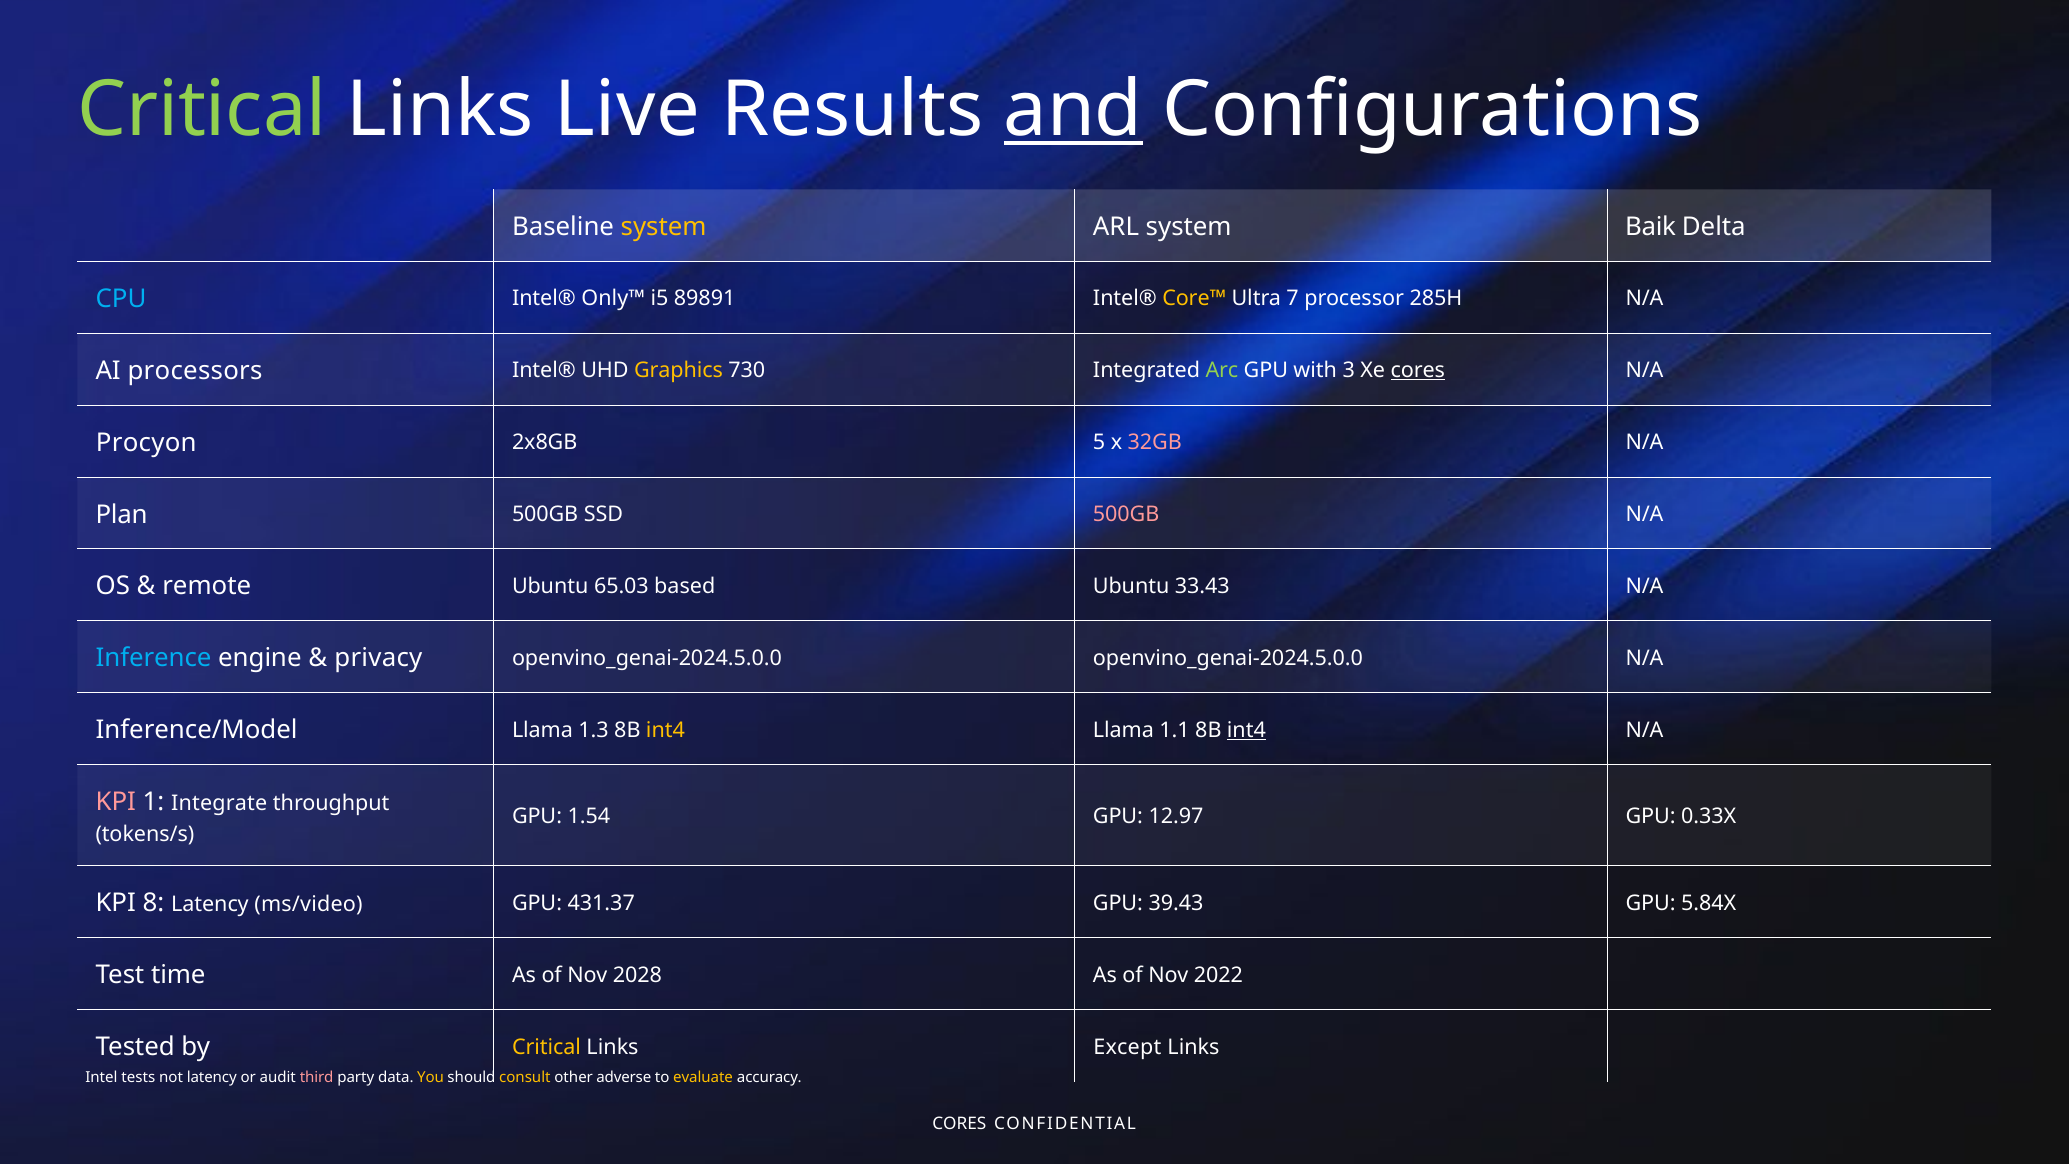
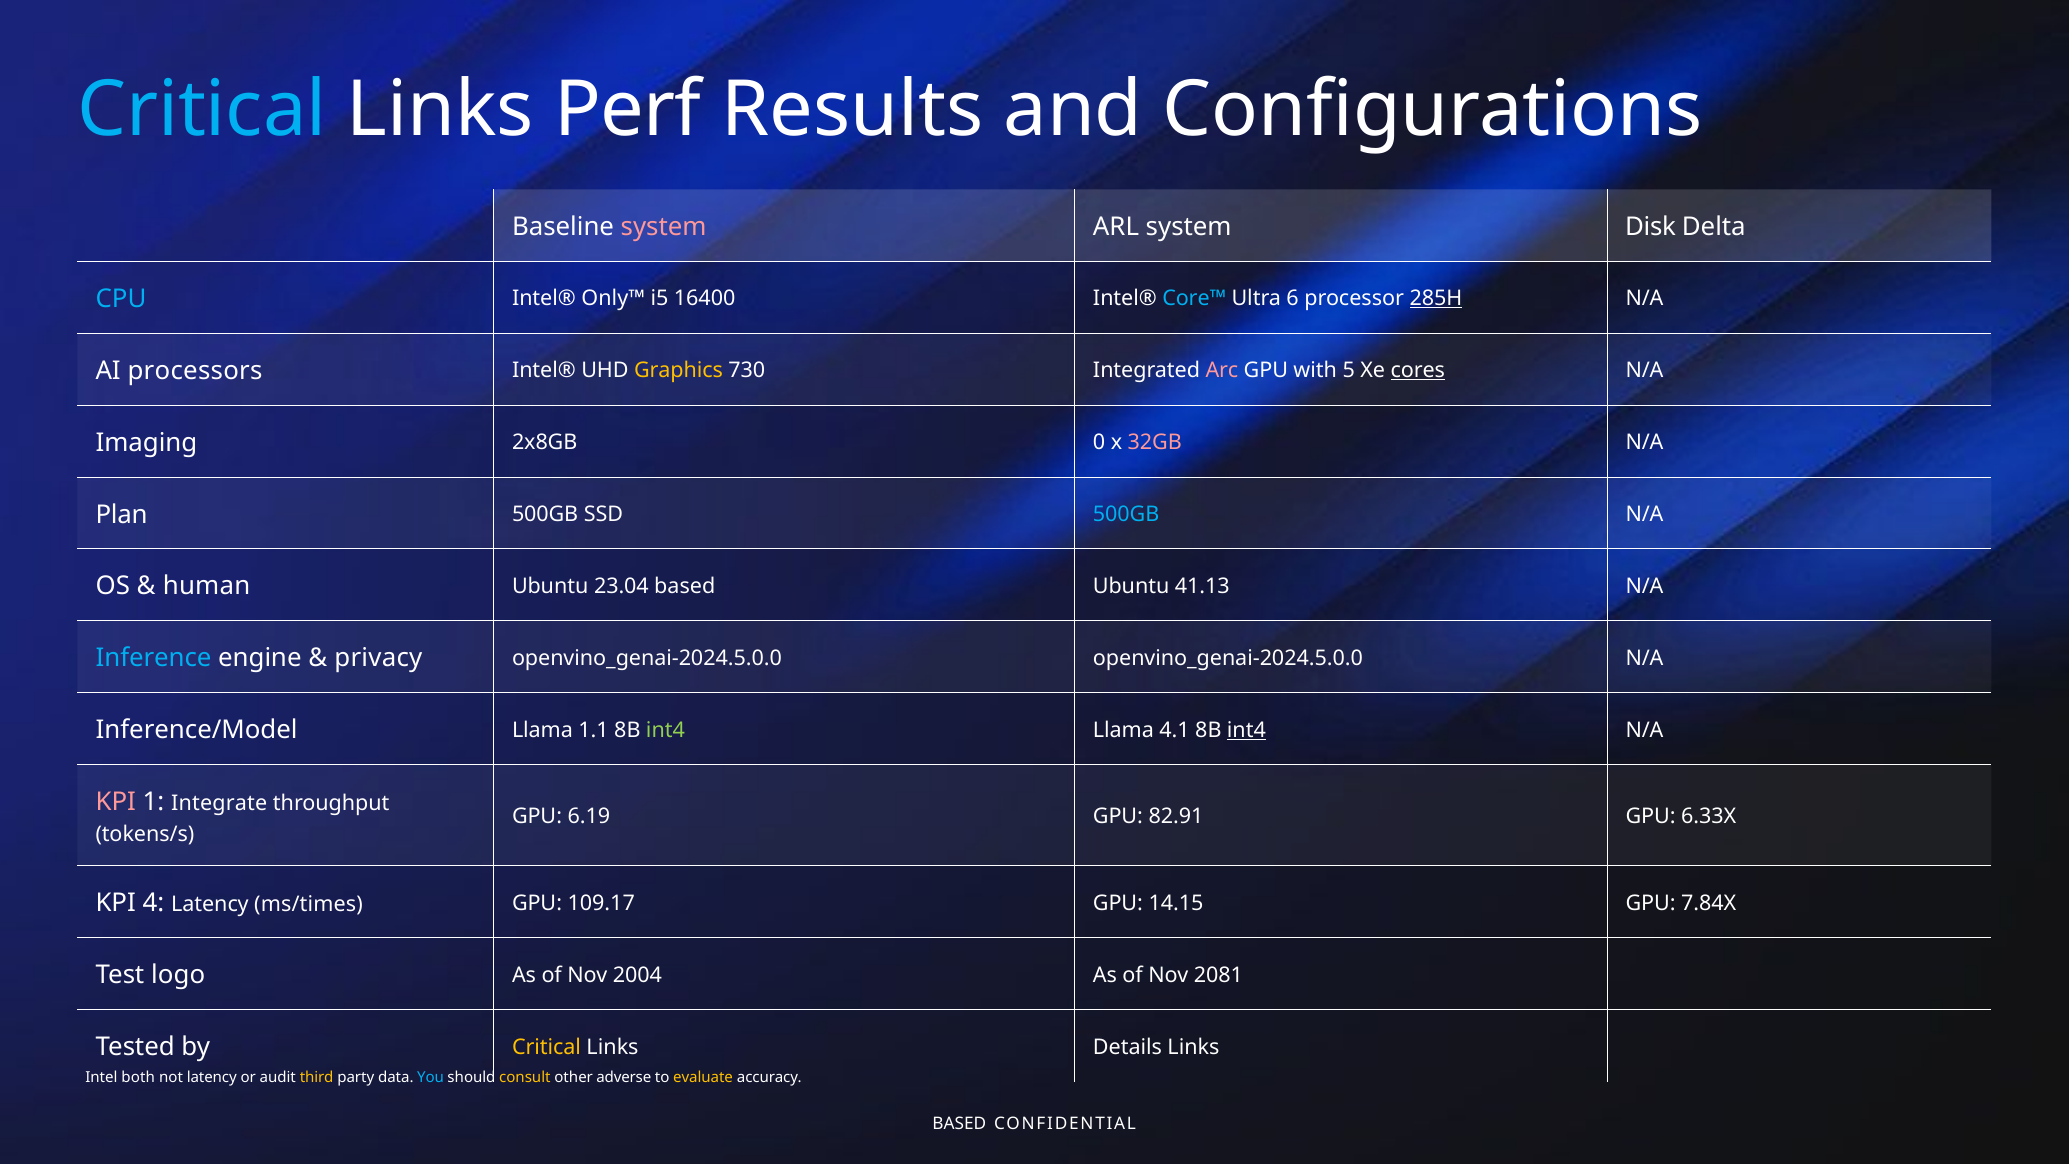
Critical colour: light green -> light blue (202, 110)
Live: Live -> Perf (628, 110)
and underline: present -> none (1073, 110)
system colour: yellow -> pink (664, 227)
Baik: Baik -> Disk (1651, 227)
89891: 89891 -> 16400 (705, 298)
Core™ colour: yellow -> light blue (1194, 298)
7: 7 -> 6 (1293, 298)
285H underline: none -> present (1436, 298)
Arc colour: light green -> pink (1222, 370)
3: 3 -> 5 (1349, 370)
Procyon: Procyon -> Imaging (146, 443)
5: 5 -> 0 (1099, 442)
500GB colour: pink -> light blue (1126, 514)
remote: remote -> human (207, 586)
65.03: 65.03 -> 23.04 (621, 586)
33.43: 33.43 -> 41.13 (1202, 586)
1.3: 1.3 -> 1.1 (594, 730)
int4 colour: yellow -> light green (665, 730)
1.1: 1.1 -> 4.1 (1175, 730)
1.54: 1.54 -> 6.19 (589, 816)
12.97: 12.97 -> 82.91 (1176, 816)
0.33X: 0.33X -> 6.33X (1709, 816)
8: 8 -> 4 (153, 903)
ms/video: ms/video -> ms/times (309, 905)
431.37: 431.37 -> 109.17 (601, 903)
39.43: 39.43 -> 14.15 (1176, 903)
5.84X: 5.84X -> 7.84X (1709, 903)
time: time -> logo (178, 975)
2028: 2028 -> 2004 (637, 975)
2022: 2022 -> 2081 (1218, 975)
Except: Except -> Details (1127, 1047)
tests: tests -> both (138, 1077)
third colour: pink -> yellow (317, 1077)
You colour: yellow -> light blue (431, 1077)
CORES: CORES -> BASED (959, 1123)
